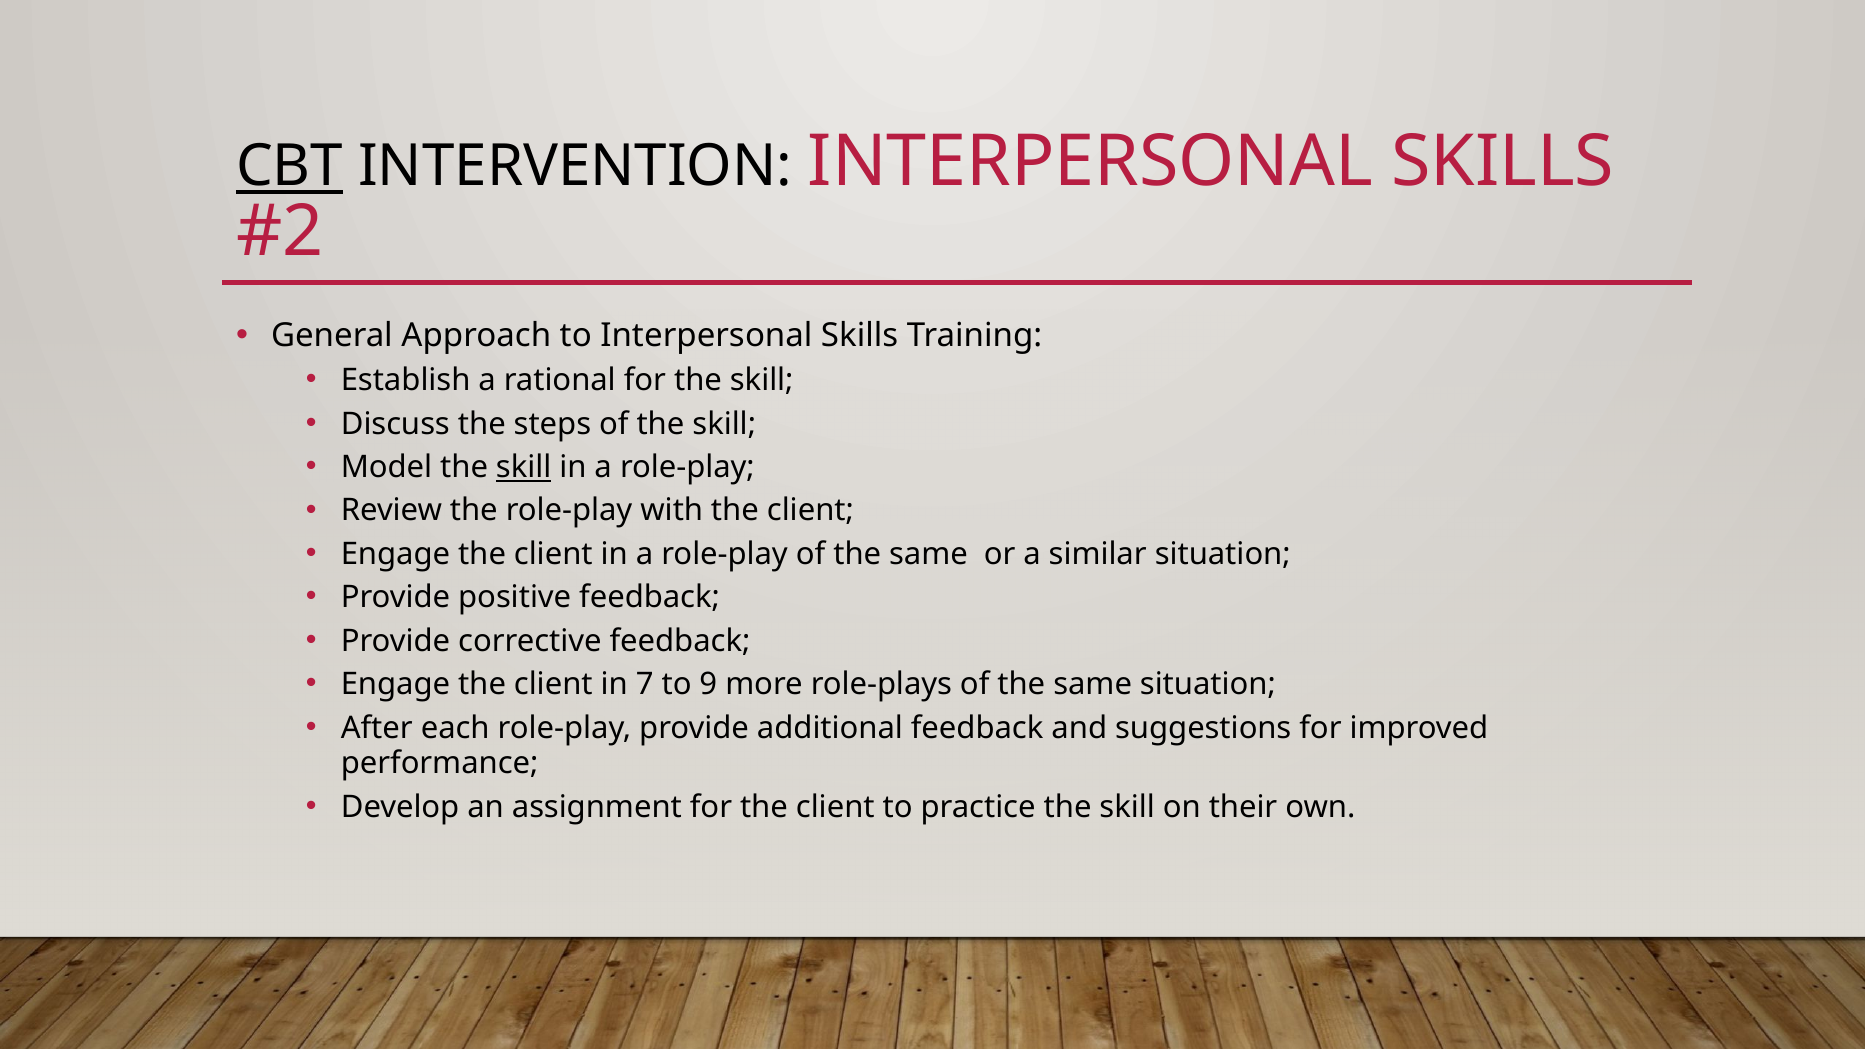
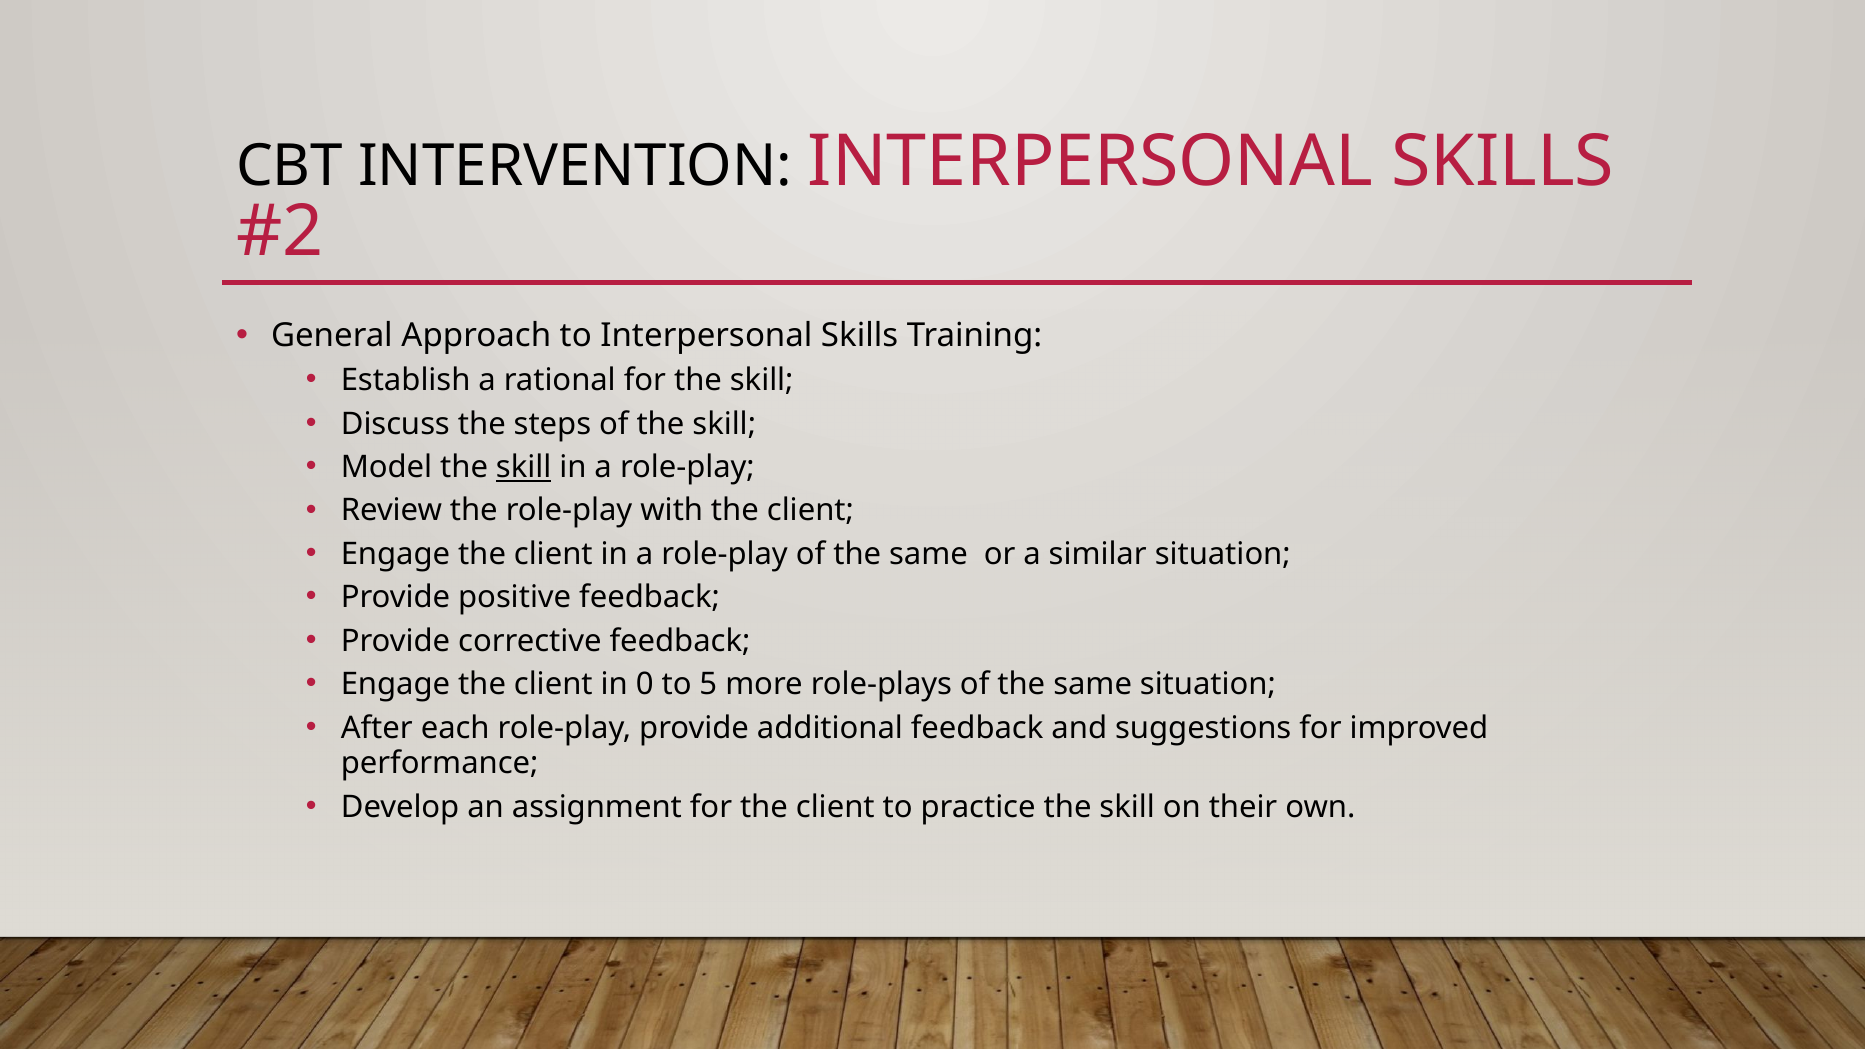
CBT underline: present -> none (290, 167)
7: 7 -> 0 (645, 685)
9: 9 -> 5 (708, 685)
